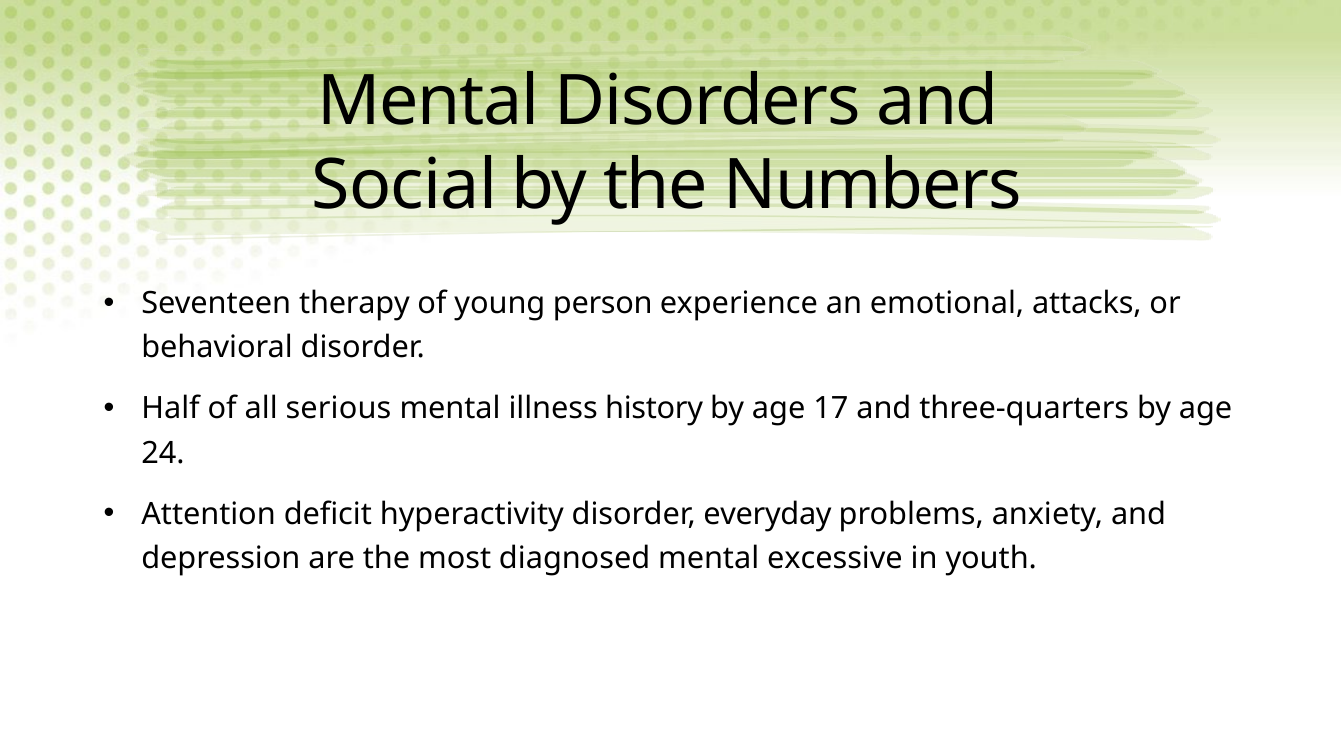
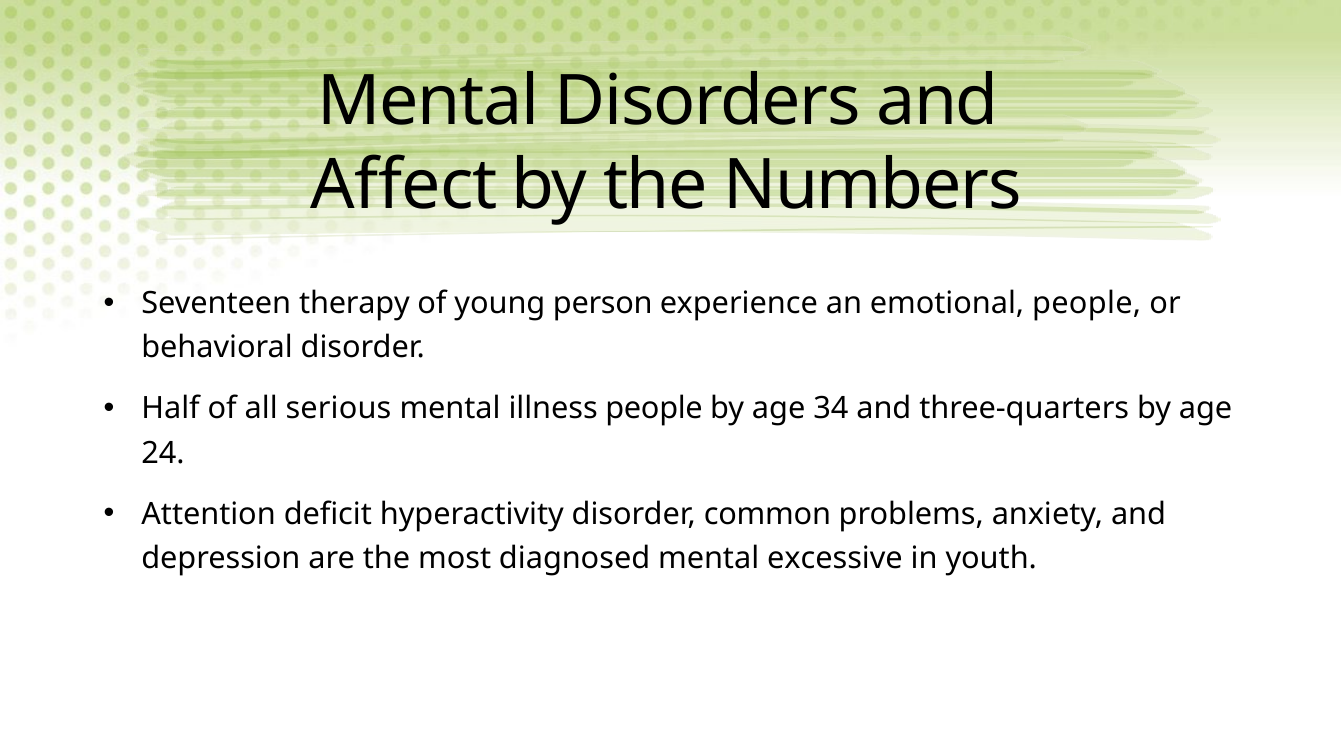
Social: Social -> Affect (404, 186)
emotional attacks: attacks -> people (1087, 304)
illness history: history -> people (654, 409)
17: 17 -> 34 (831, 409)
everyday: everyday -> common (767, 514)
